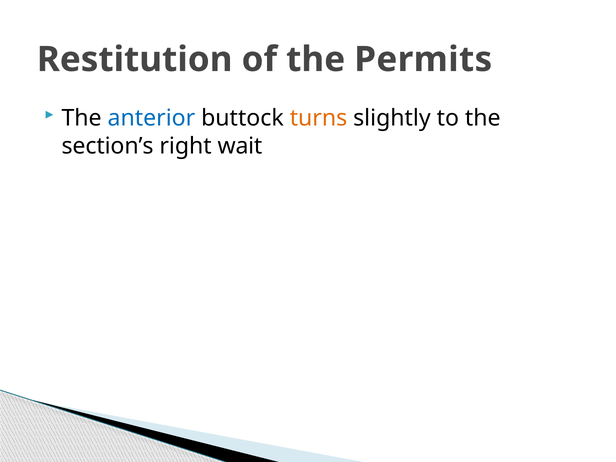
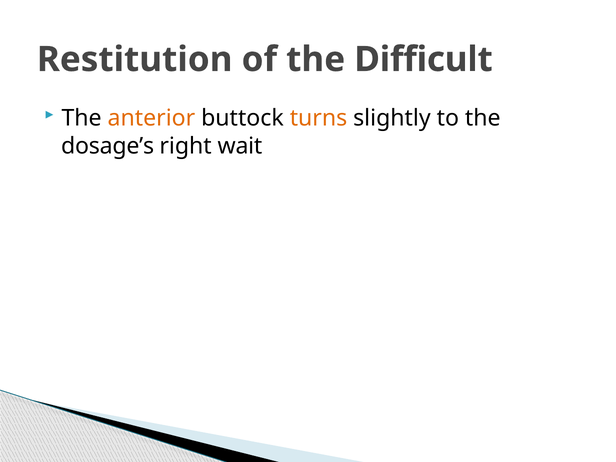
Permits: Permits -> Difficult (424, 59)
anterior colour: blue -> orange (151, 118)
section’s: section’s -> dosage’s (108, 146)
